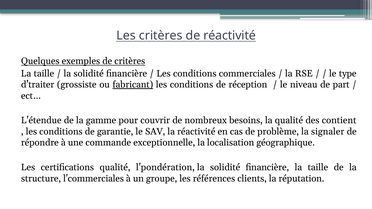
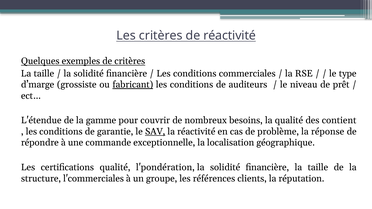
d’traiter: d’traiter -> d’marge (38, 85)
réception: réception -> auditeurs (248, 85)
part: part -> prêt (341, 85)
SAV underline: none -> present (155, 132)
signaler: signaler -> réponse (328, 132)
